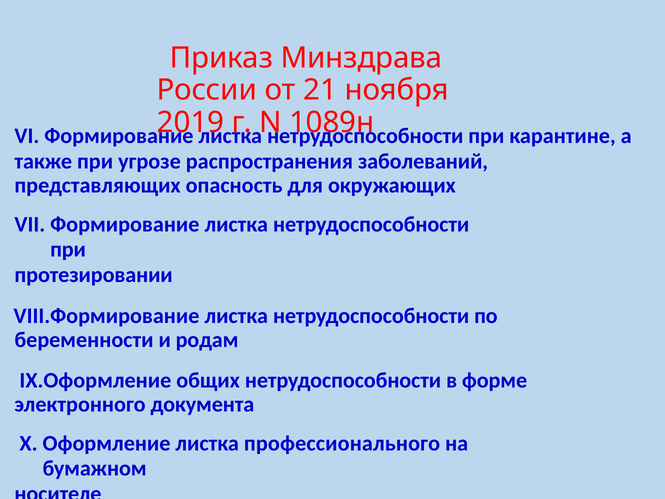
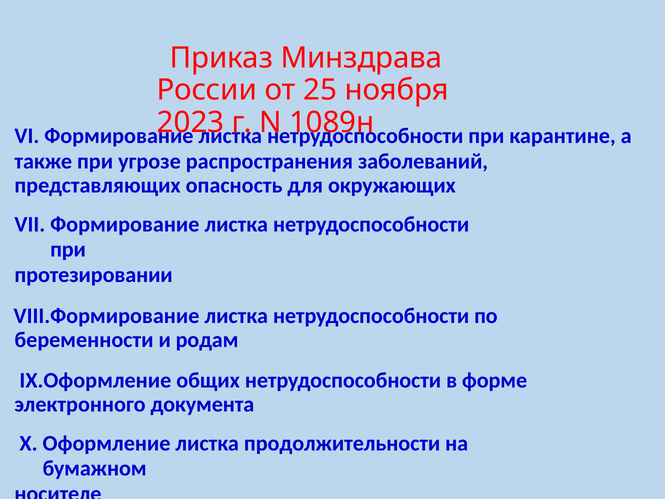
21: 21 -> 25 (320, 90)
2019: 2019 -> 2023 (191, 122)
профессионального: профессионального -> продолжительности (342, 443)
